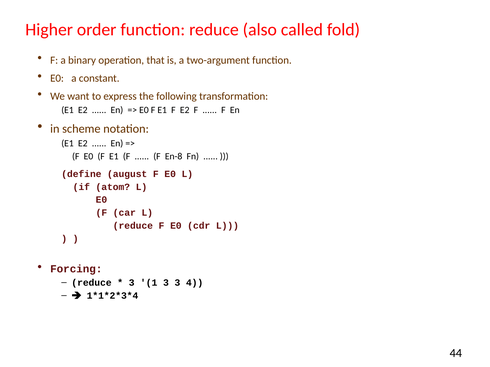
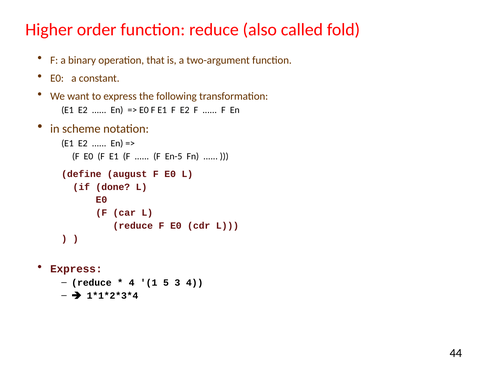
En-8: En-8 -> En-5 (174, 156)
atom: atom -> done (113, 187)
Forcing: Forcing -> Express (76, 269)
3: 3 -> 4 (132, 283)
1 3: 3 -> 5 (166, 283)
